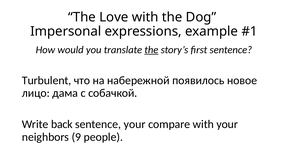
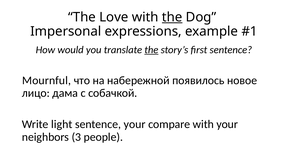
the underline: none -> present (172, 17)
Turbulent: Turbulent -> Mournful (47, 80)
back: back -> light (62, 124)
9: 9 -> 3 (76, 137)
